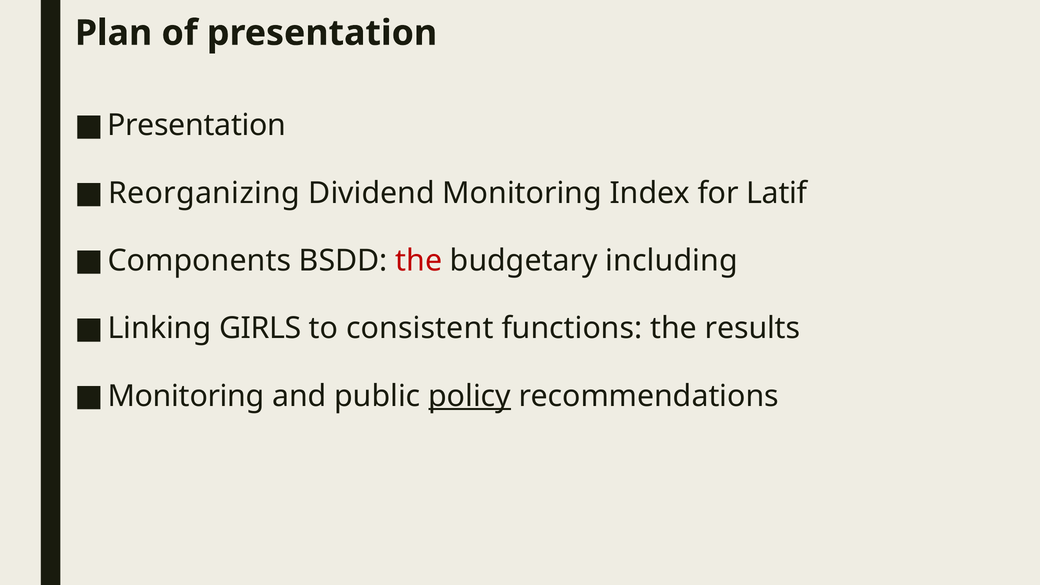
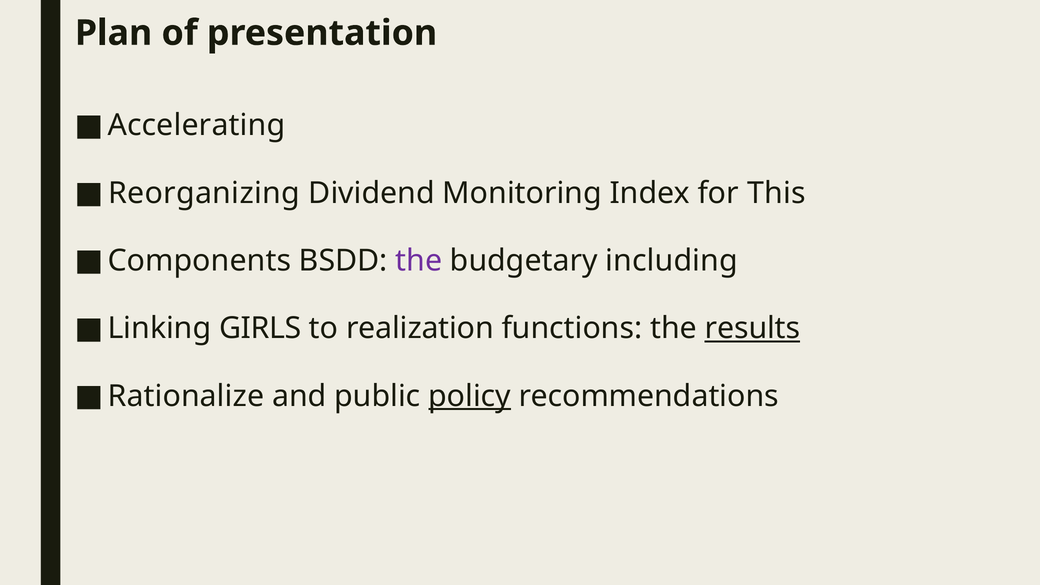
Presentation: Presentation -> Accelerating (196, 125)
Latif: Latif -> This (777, 193)
the colour: red -> purple (419, 261)
consistent: consistent -> realization (420, 328)
results underline: none -> present (752, 328)
Monitoring: Monitoring -> Rationalize (186, 396)
